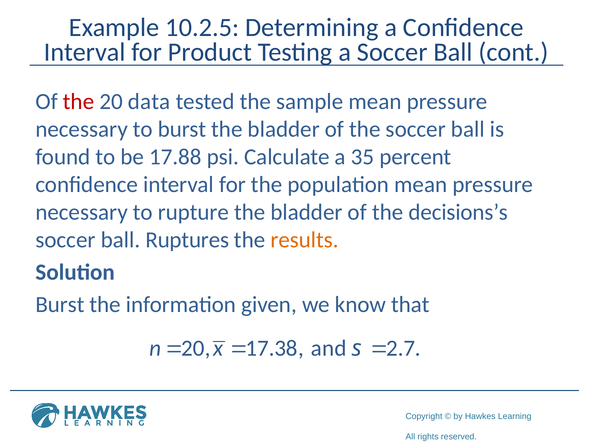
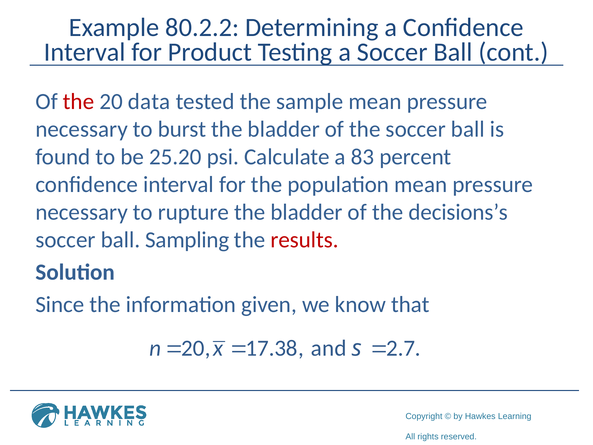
10.2.5: 10.2.5 -> 80.2.2 (202, 28)
17.88: 17.88 -> 25.20 (175, 157)
35: 35 -> 83 (363, 157)
Ruptures: Ruptures -> Sampling (187, 240)
results colour: orange -> red (305, 240)
Burst: Burst -> Since (60, 304)
